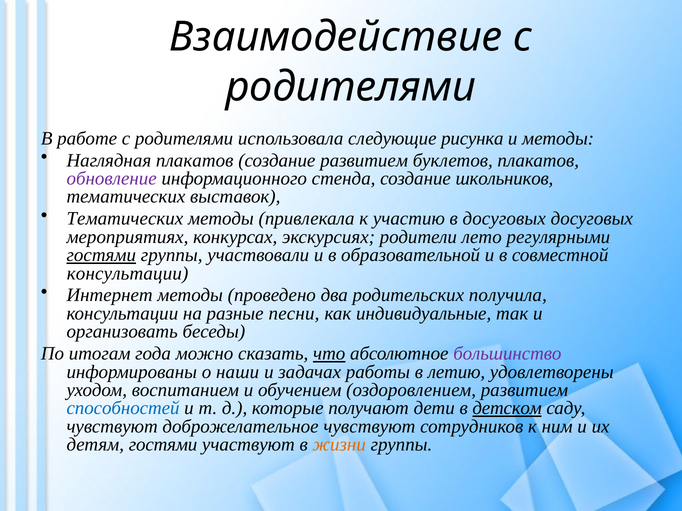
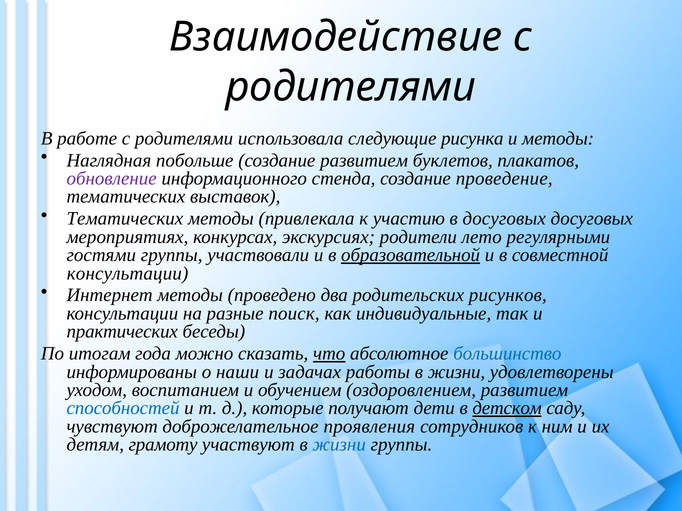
Наглядная плакатов: плакатов -> побольше (195, 161)
школьников: школьников -> проведение (504, 179)
гостями underline: present -> none (101, 255)
образовательной underline: none -> present (411, 255)
получила: получила -> рисунков (508, 296)
песни: песни -> поиск (294, 314)
организовать: организовать -> практических (122, 332)
большинство colour: purple -> blue (507, 354)
работы в летию: летию -> жизни (456, 372)
доброжелательное чувствуют: чувствуют -> проявления (369, 427)
детям гостями: гостями -> грамоту (163, 445)
жизни colour: orange -> blue (339, 445)
